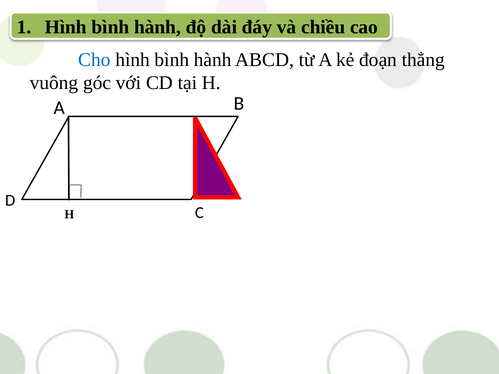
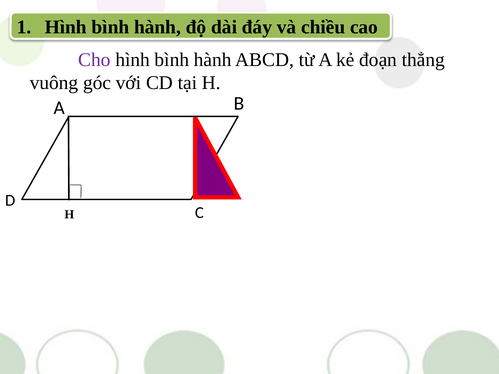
Cho colour: blue -> purple (94, 60)
